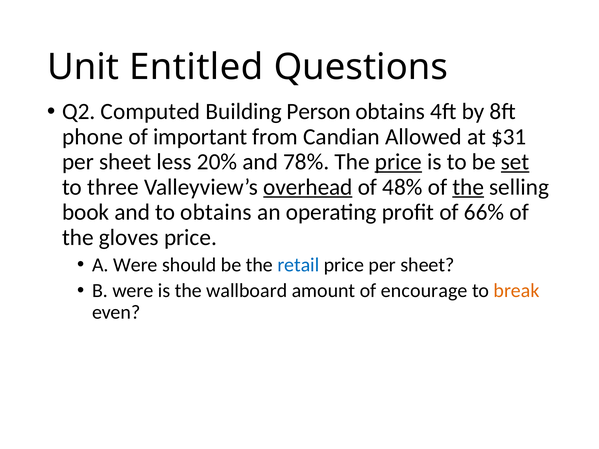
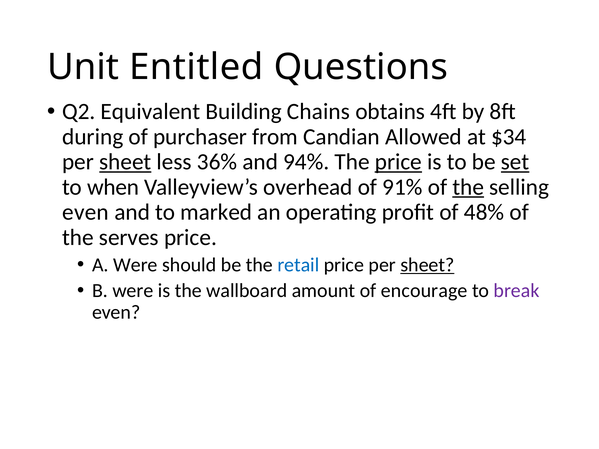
Computed: Computed -> Equivalent (150, 112)
Person: Person -> Chains (318, 112)
phone: phone -> during (93, 137)
important: important -> purchaser (200, 137)
$31: $31 -> $34 (509, 137)
sheet underline: none -> present (125, 162)
20%: 20% -> 36% (217, 162)
78%: 78% -> 94% (306, 162)
three: three -> when (113, 187)
overhead underline: present -> none (308, 187)
48%: 48% -> 91% (402, 187)
book: book -> even (86, 212)
to obtains: obtains -> marked (216, 212)
66%: 66% -> 48% (484, 212)
gloves: gloves -> serves (129, 237)
sheet underline: none -> present (427, 265)
break colour: orange -> purple (517, 291)
